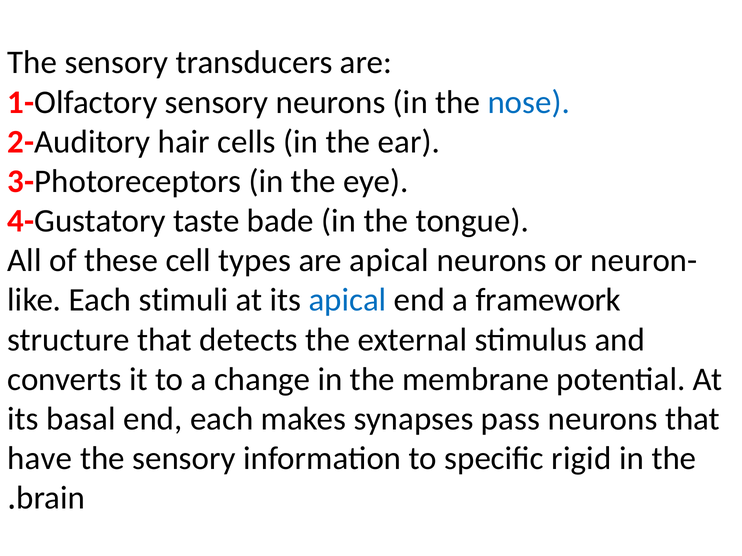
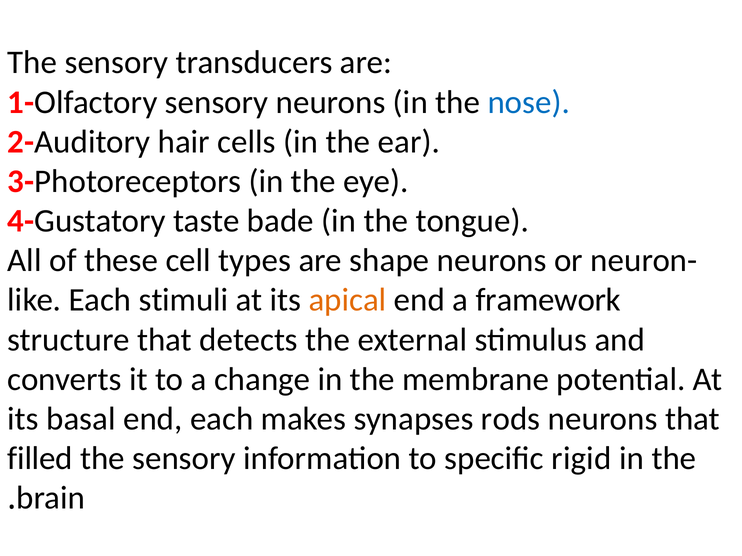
are apical: apical -> shape (389, 261)
apical colour: blue -> orange (347, 300)
pass: pass -> rods (511, 419)
have: have -> filled (40, 459)
